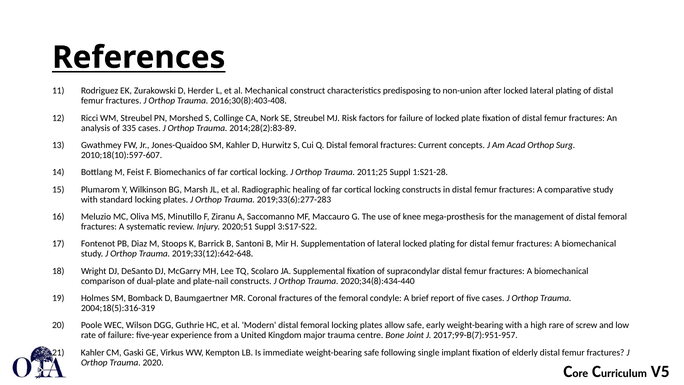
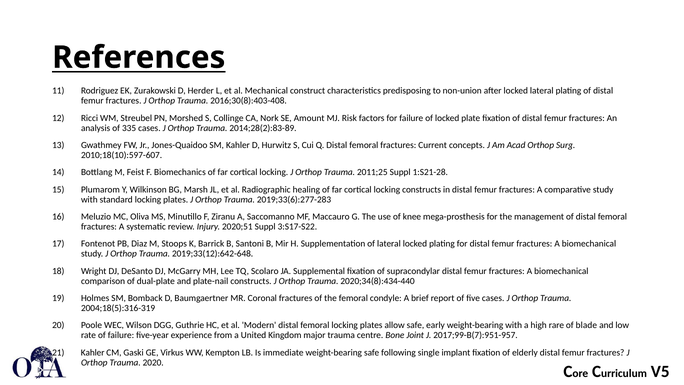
SE Streubel: Streubel -> Amount (309, 118)
screw: screw -> blade (586, 325)
